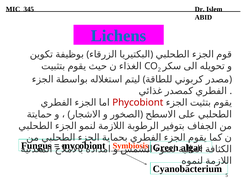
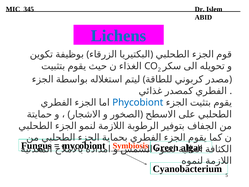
Phycobiont colour: red -> blue (138, 102)
